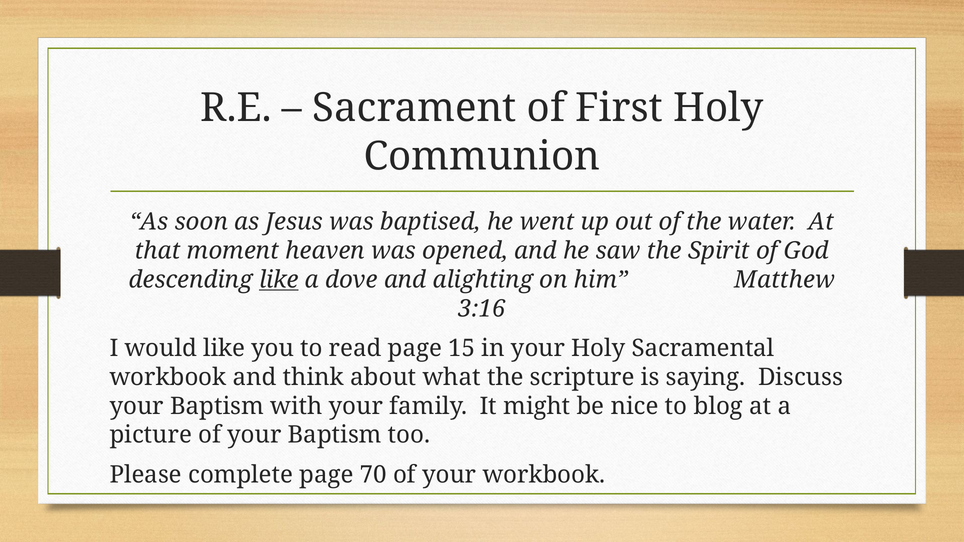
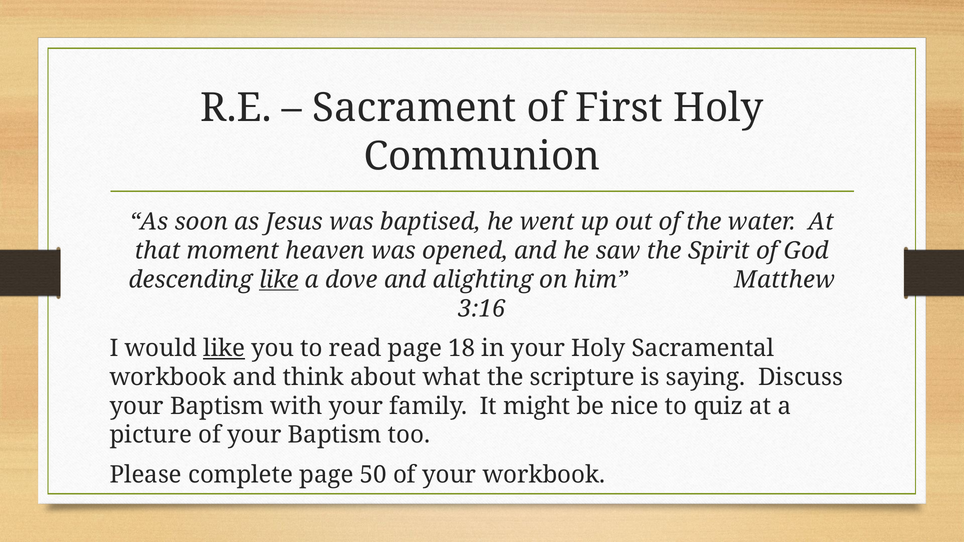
like underline: none -> present (224, 348)
15: 15 -> 18 (462, 348)
blog: blog -> quiz (718, 406)
70: 70 -> 50 (373, 475)
